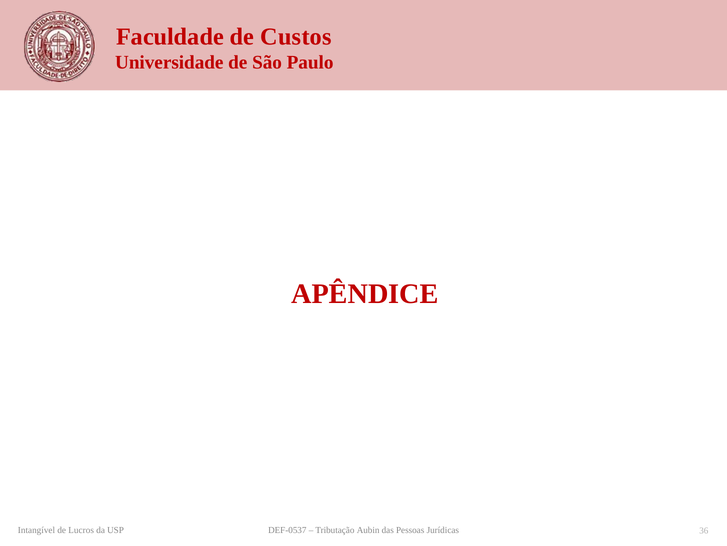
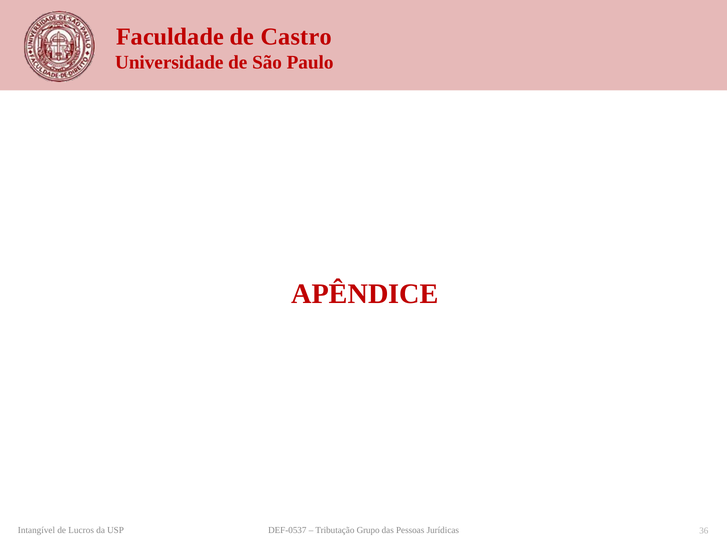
Custos: Custos -> Castro (296, 37)
Aubin: Aubin -> Grupo (368, 529)
